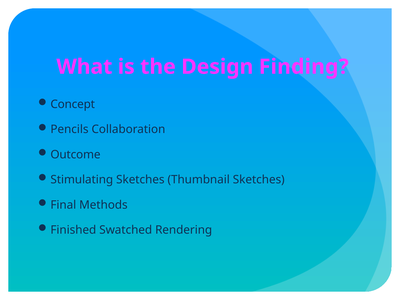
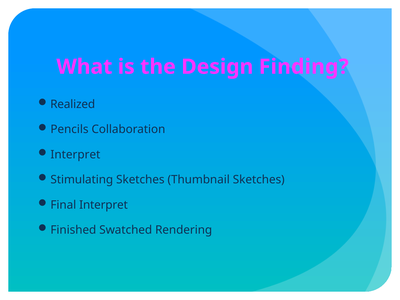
Concept: Concept -> Realized (73, 104)
Outcome: Outcome -> Interpret (75, 155)
Final Methods: Methods -> Interpret (104, 205)
